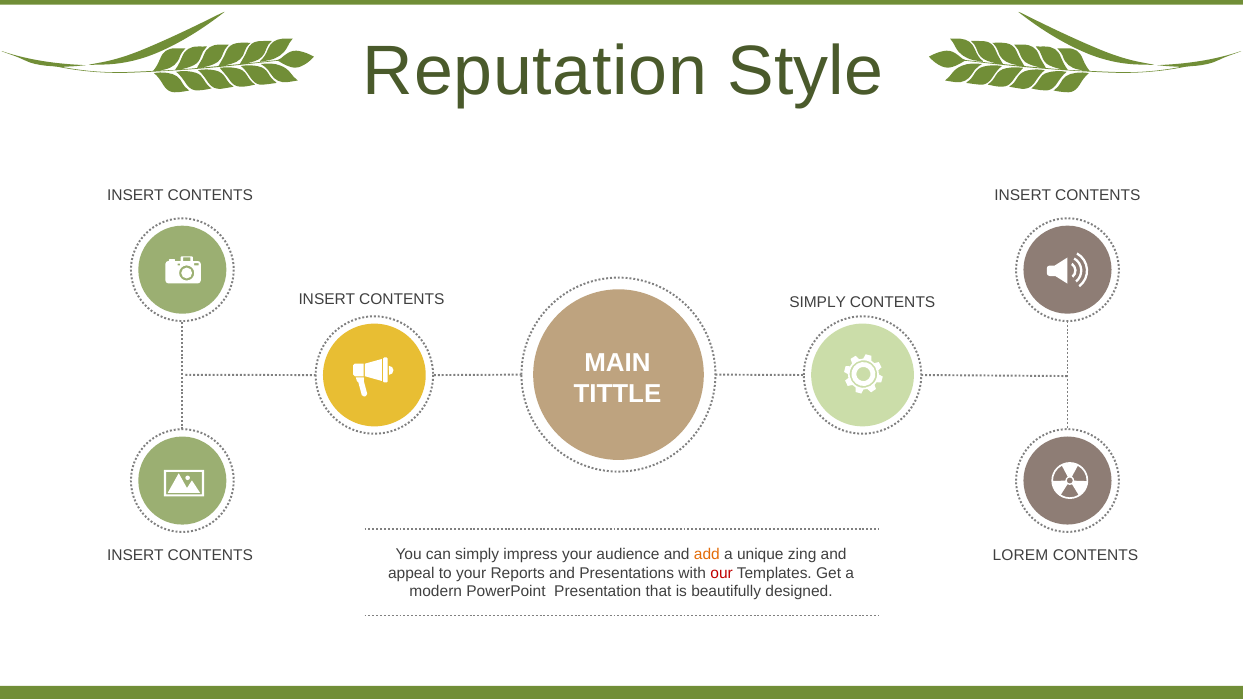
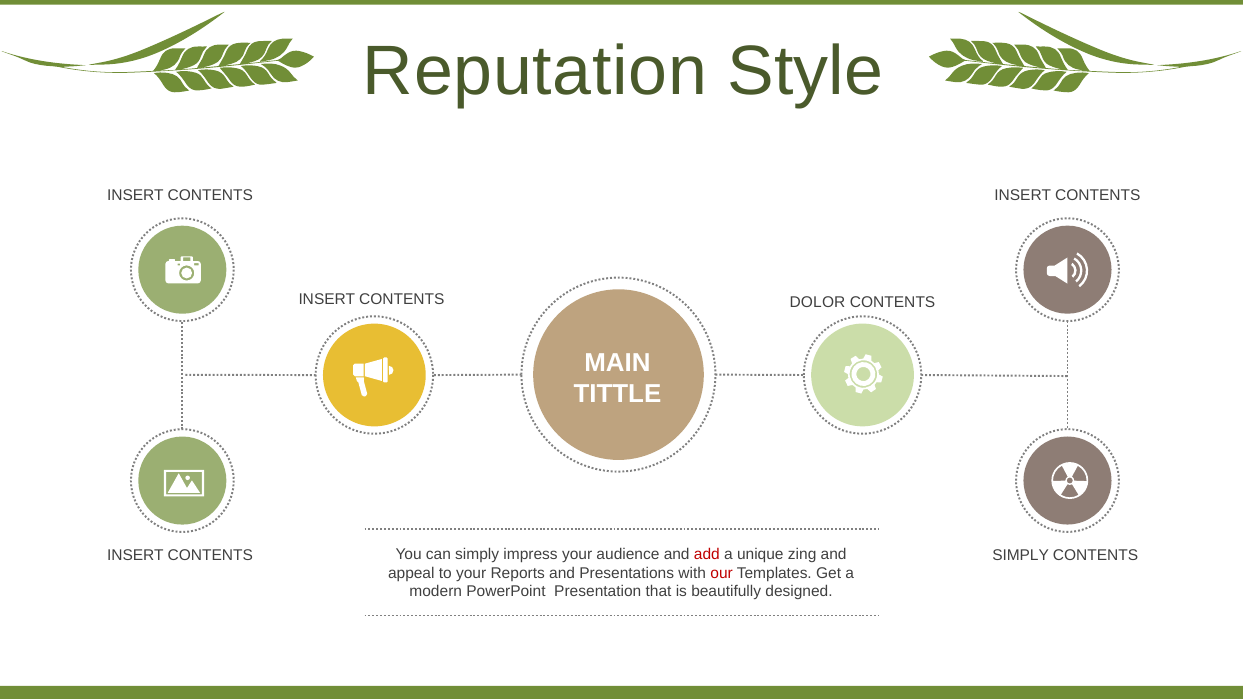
SIMPLY: SIMPLY -> DOLOR (818, 302)
add colour: orange -> red (707, 555)
LOREM: LOREM -> SIMPLY (1021, 555)
